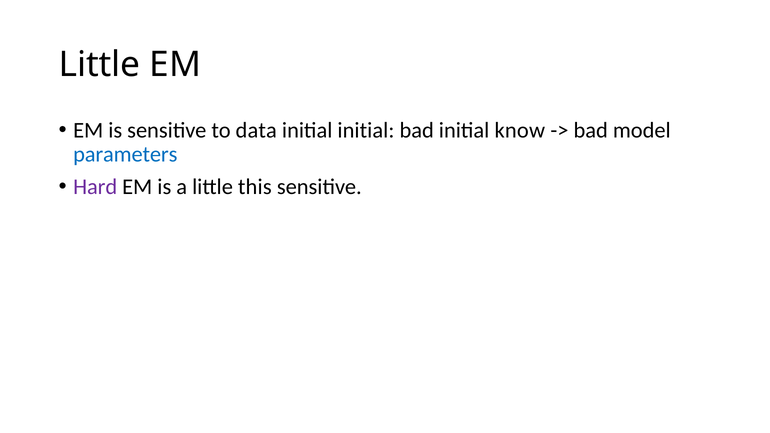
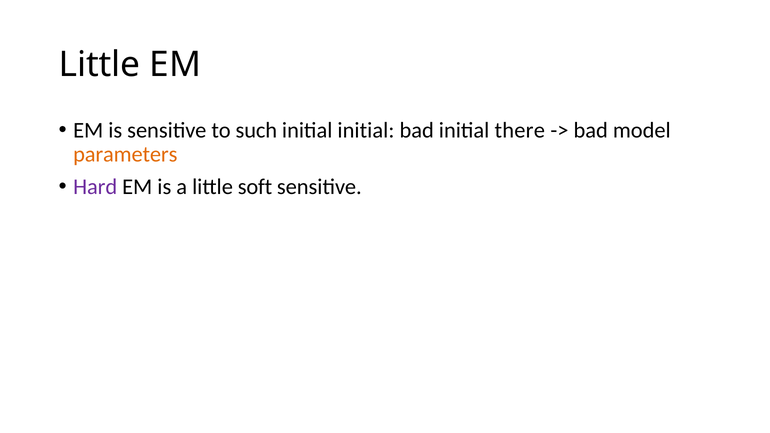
data: data -> such (256, 130)
know: know -> there (520, 130)
parameters colour: blue -> orange (125, 154)
this: this -> soft (255, 187)
